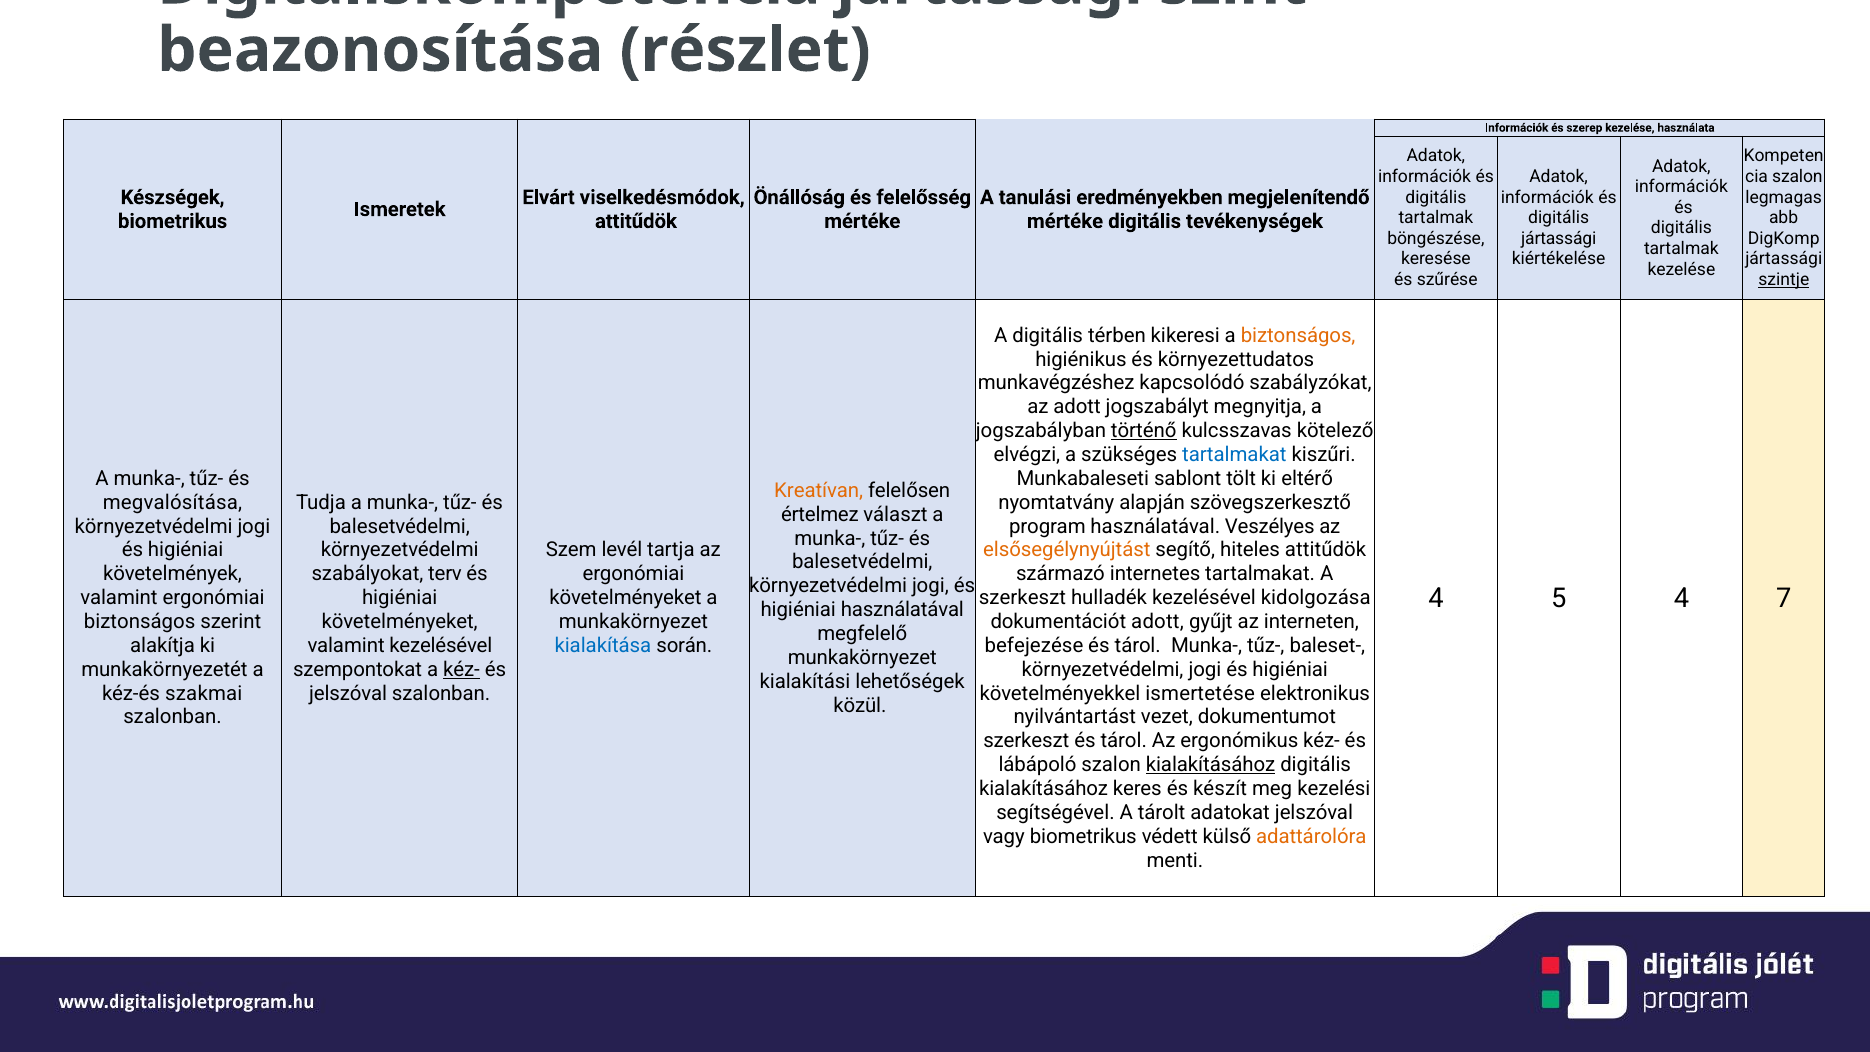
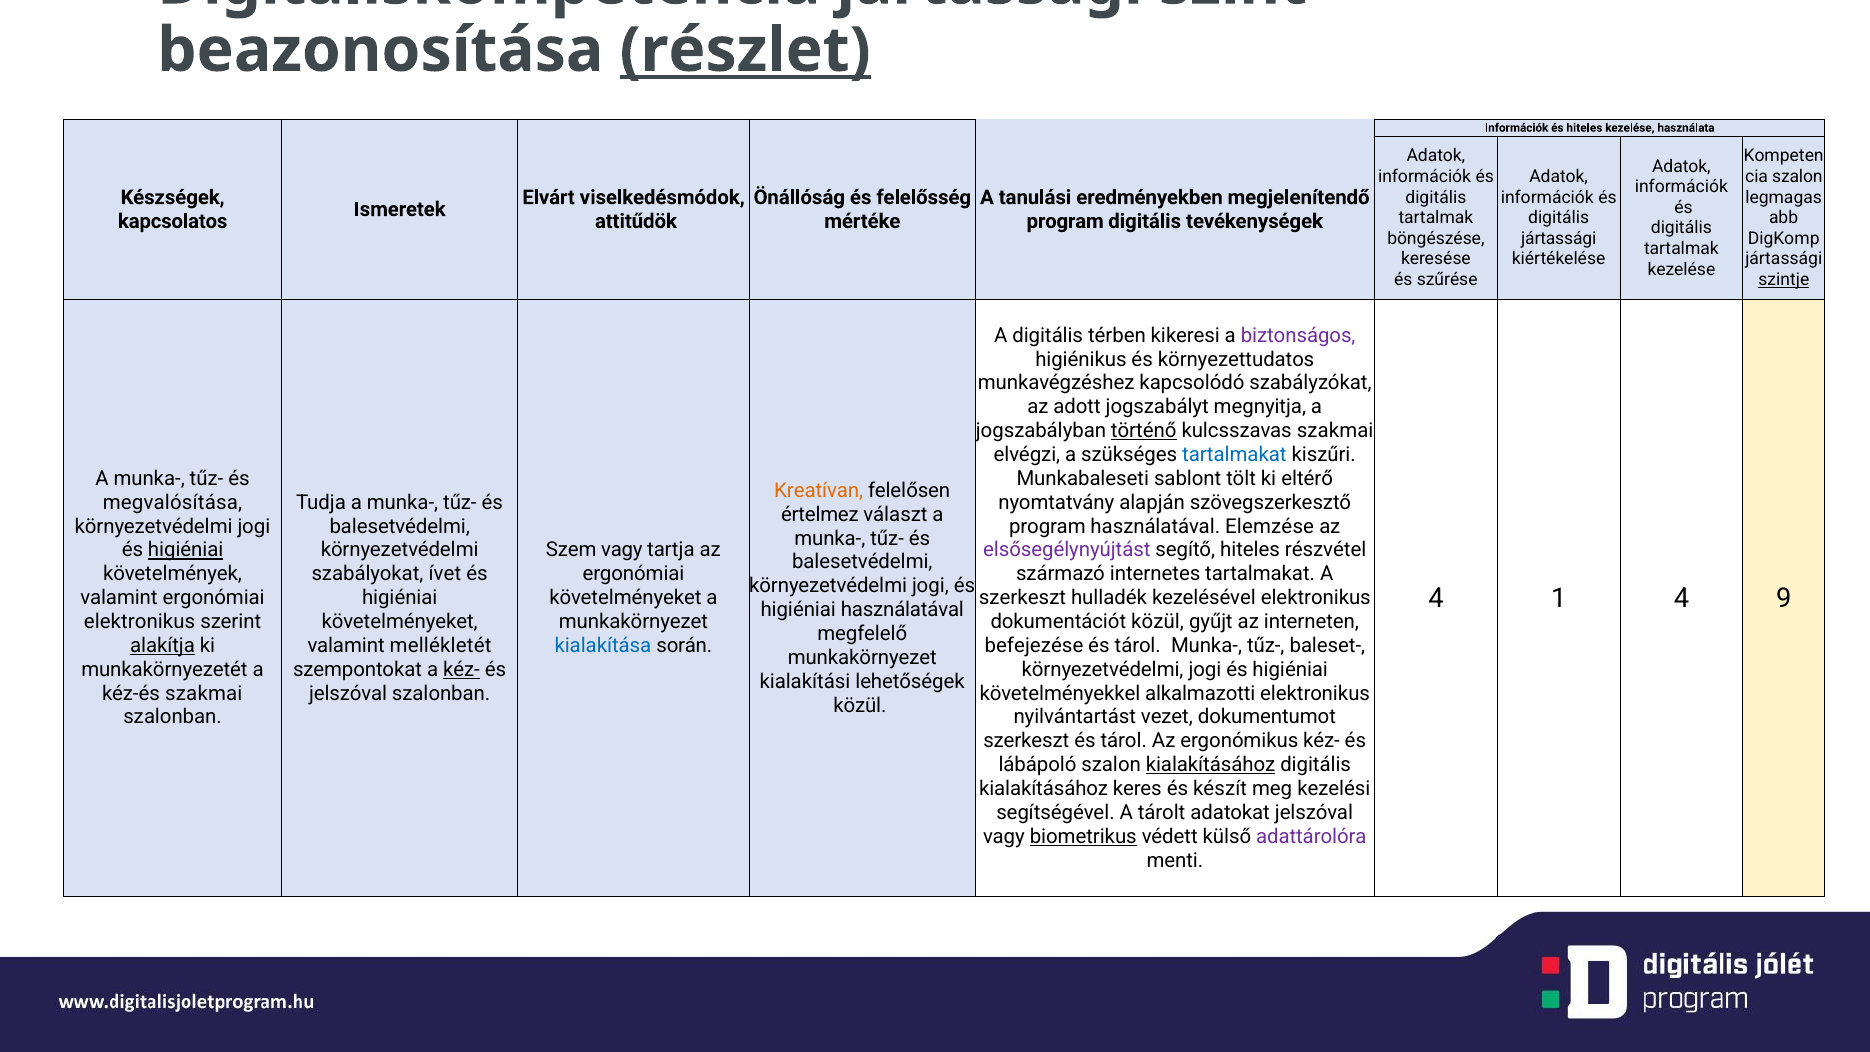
részlet underline: none -> present (745, 50)
és szerep: szerep -> hiteles (1584, 128)
biometrikus: biometrikus -> kapcsolatos (173, 221)
mértéke: mértéke -> program (1065, 221)
biztonságos colour: orange -> purple (1298, 335)
kulcsszavas kötelező: kötelező -> szakmai (1335, 431)
Veszélyes: Veszélyes -> Elemzése (1270, 526)
higiéniai underline: none -> present (186, 550)
Szem levél: levél -> vagy (622, 550)
elsősegélynyújtást colour: orange -> purple (1067, 550)
hiteles attitűdök: attitűdök -> részvétel (1326, 550)
terv: terv -> ívet (445, 574)
5: 5 -> 1 (1559, 598)
7: 7 -> 9 (1784, 598)
kezelésével kidolgozása: kidolgozása -> elektronikus (1316, 598)
biztonságos: biztonságos -> elektronikus (140, 622)
dokumentációt adott: adott -> közül (1158, 622)
alakítja underline: none -> present (162, 646)
valamint kezelésével: kezelésével -> mellékletét (441, 646)
ismertetése: ismertetése -> alkalmazotti (1200, 693)
biometrikus underline: none -> present (1083, 836)
adattárolóra colour: orange -> purple (1311, 836)
